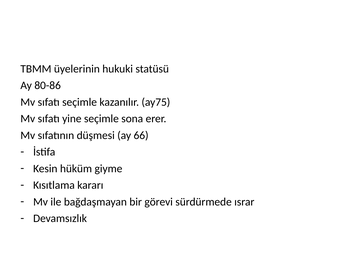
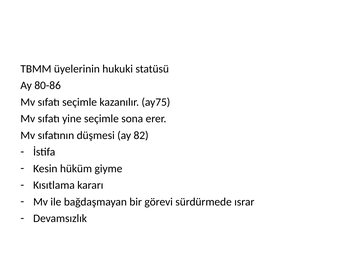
66: 66 -> 82 (141, 135)
